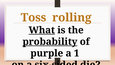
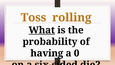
probability underline: present -> none (50, 42)
purple: purple -> having (47, 53)
1: 1 -> 0 (77, 53)
